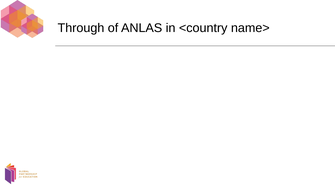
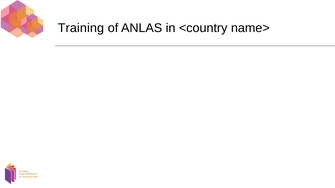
Through: Through -> Training (81, 28)
